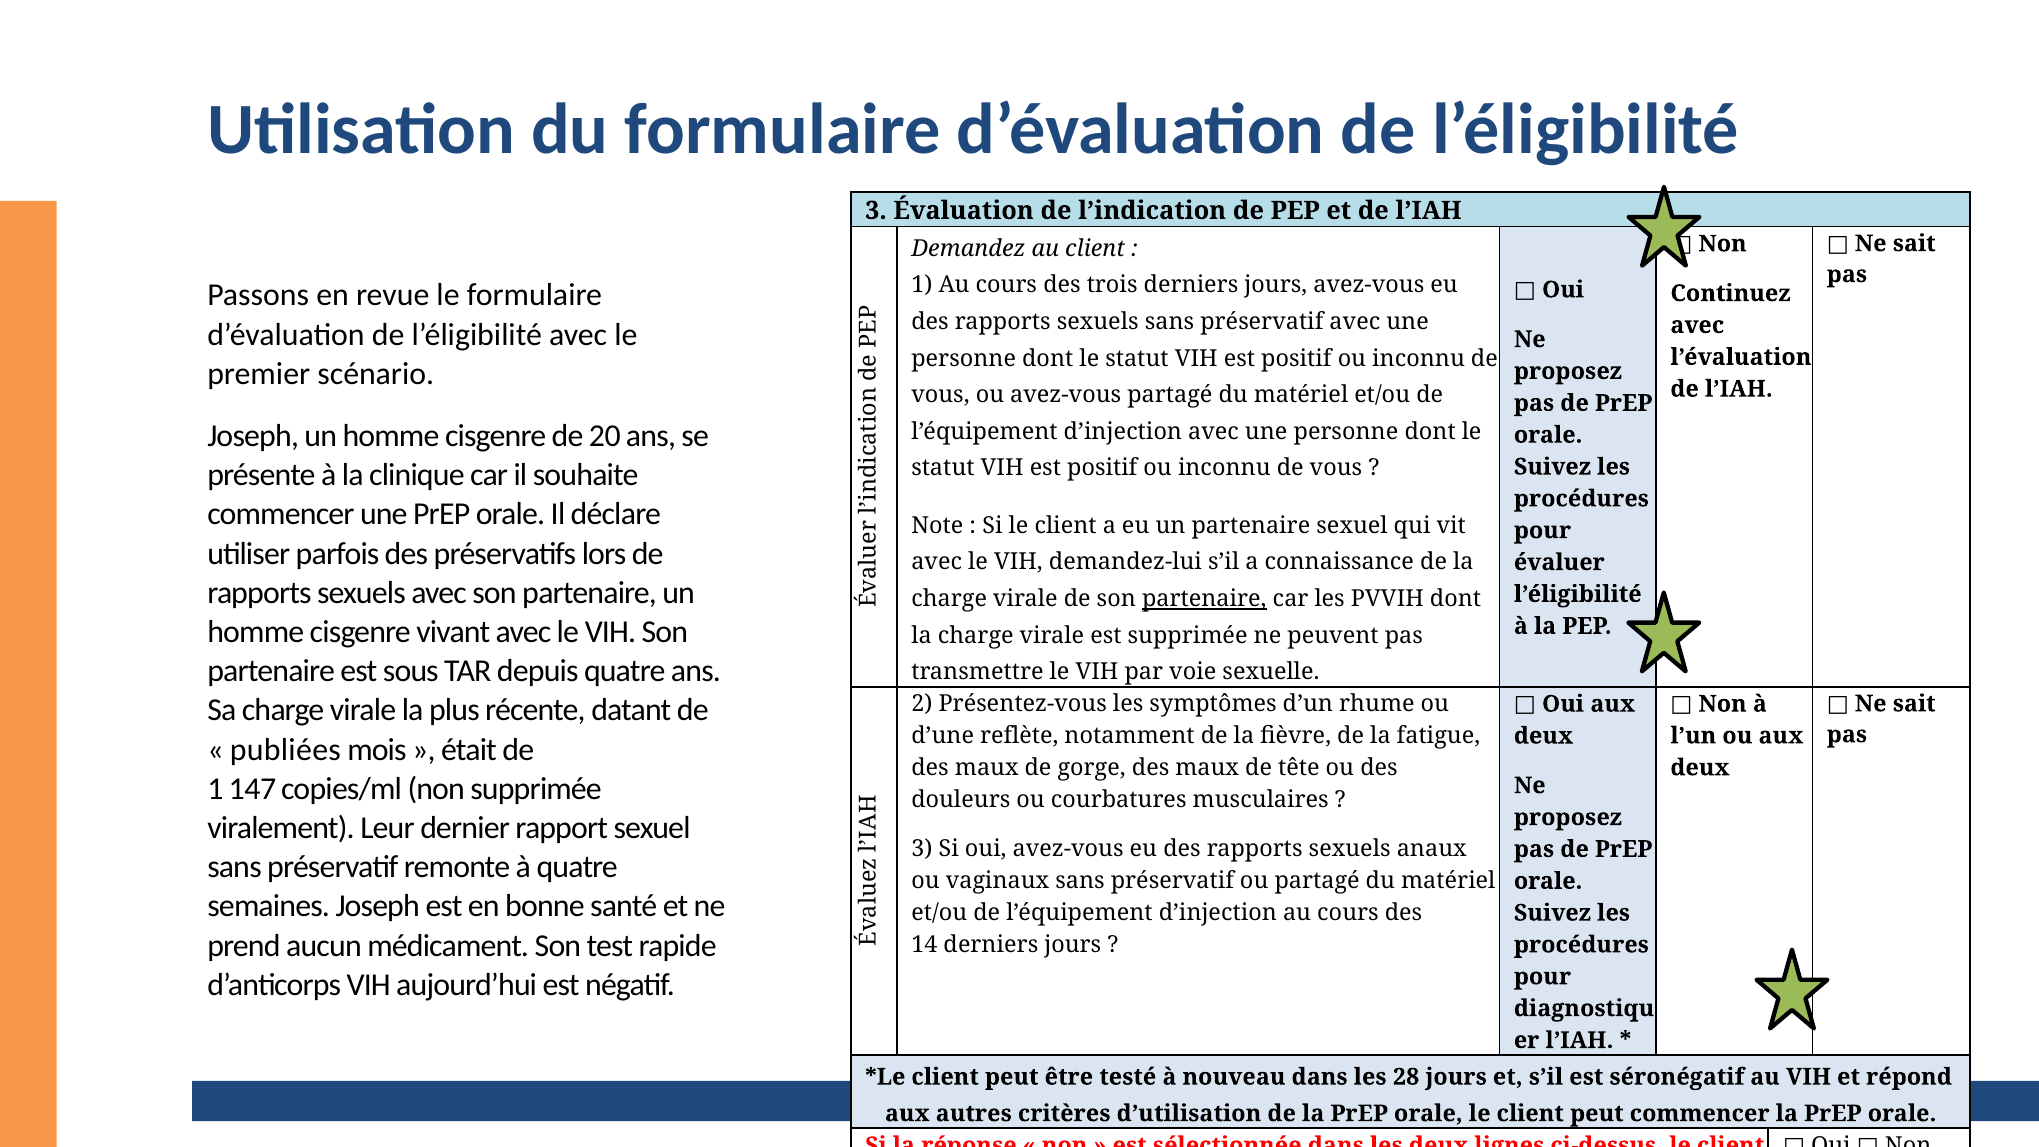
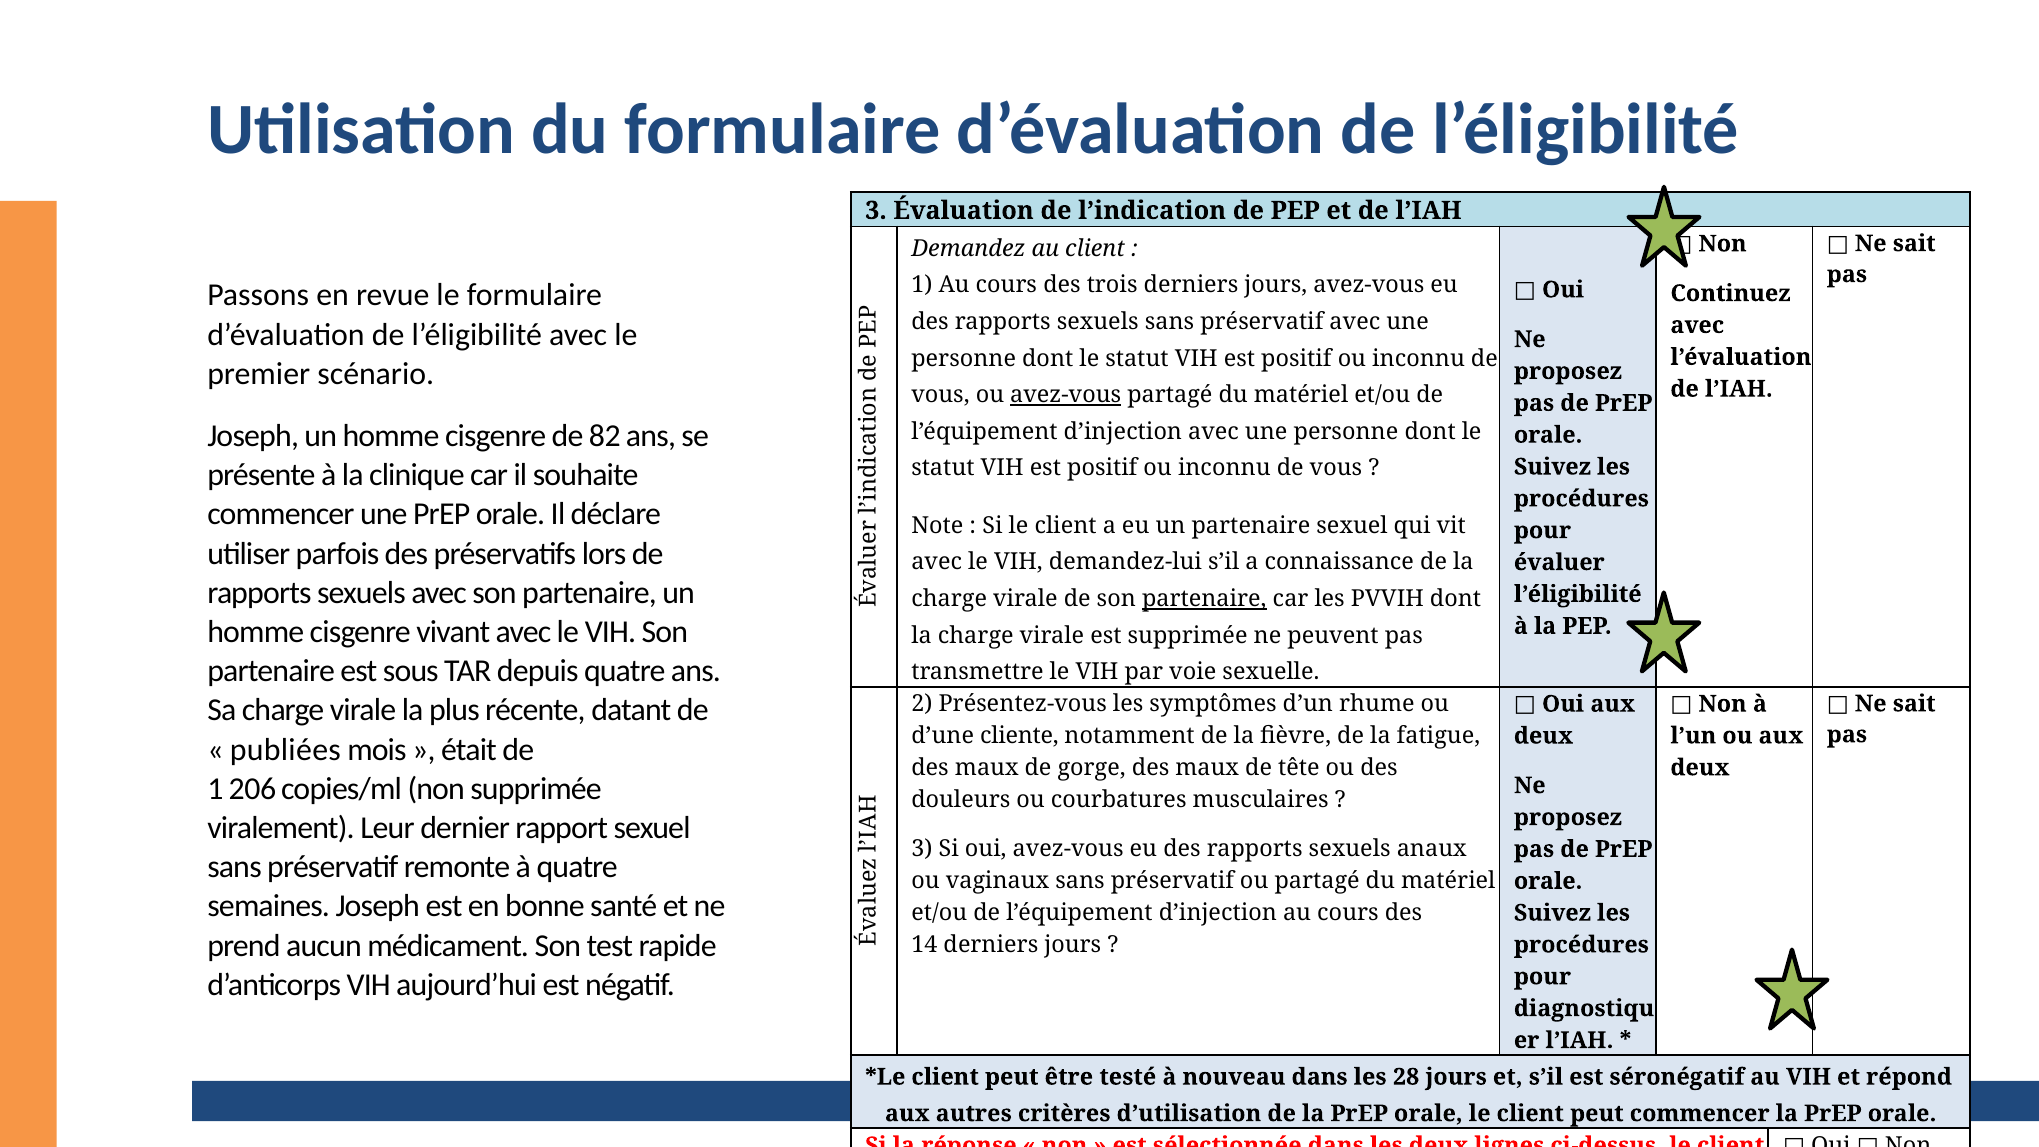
avez-vous underline: none -> present (1066, 395)
20: 20 -> 82 (605, 436)
reflète: reflète -> cliente (1019, 736)
147: 147 -> 206 (252, 789)
